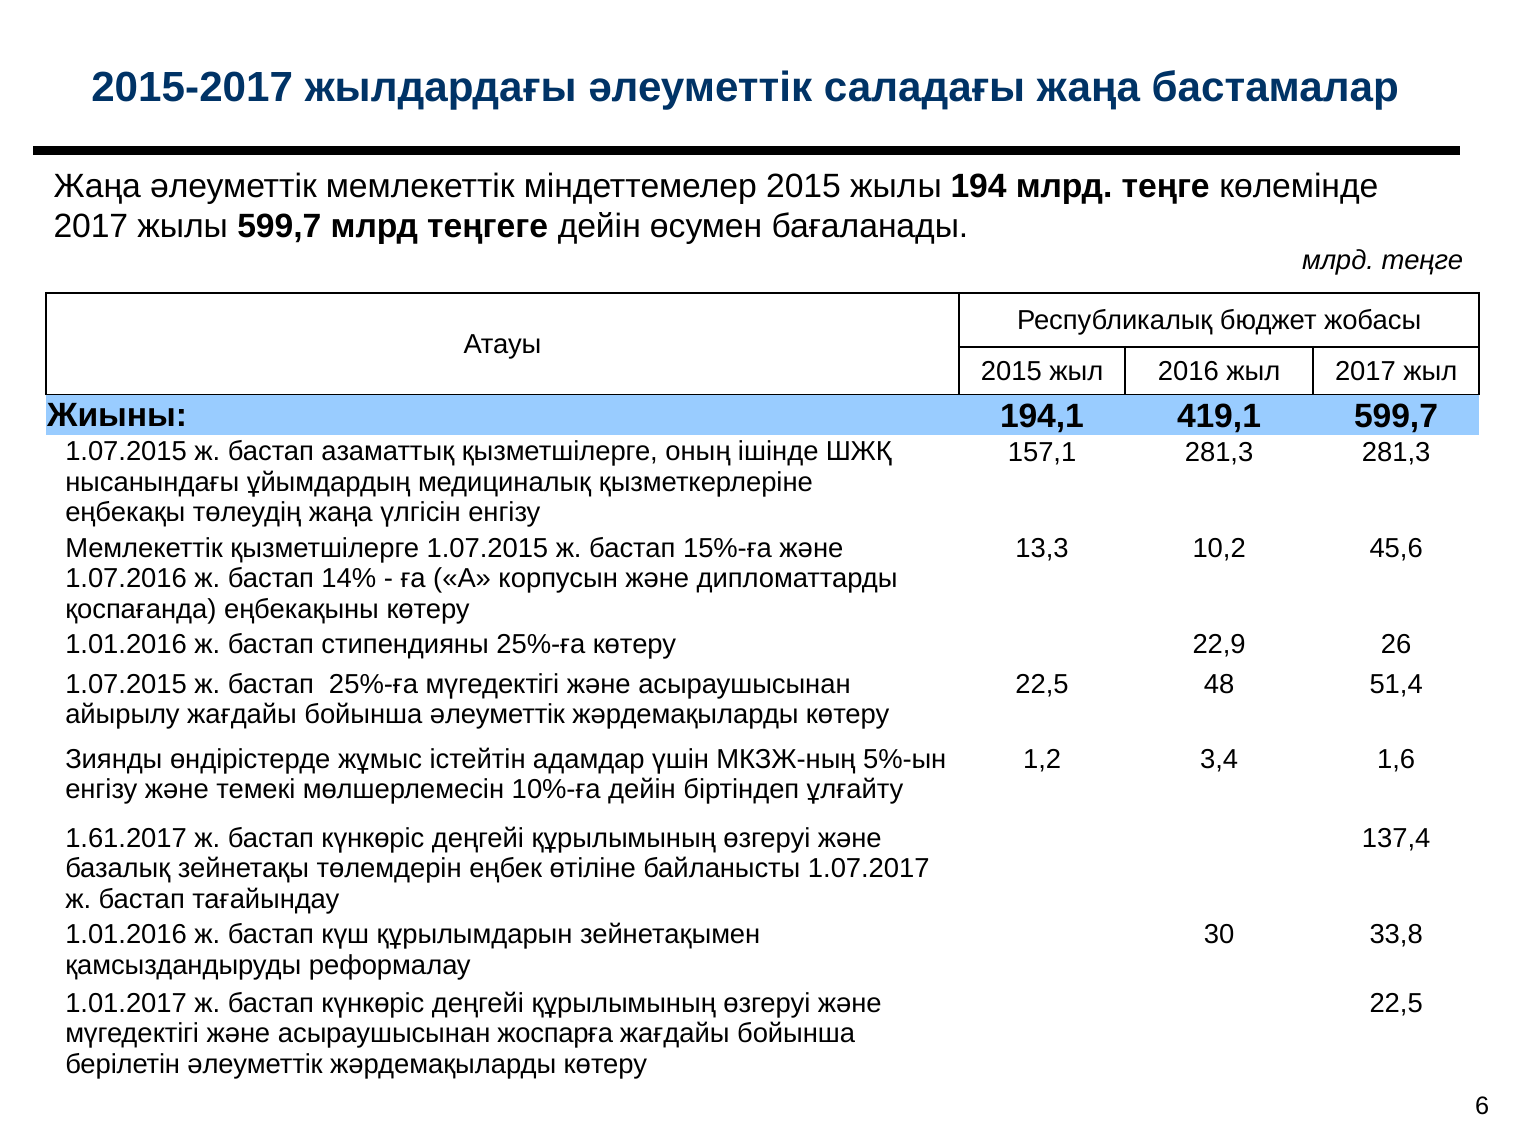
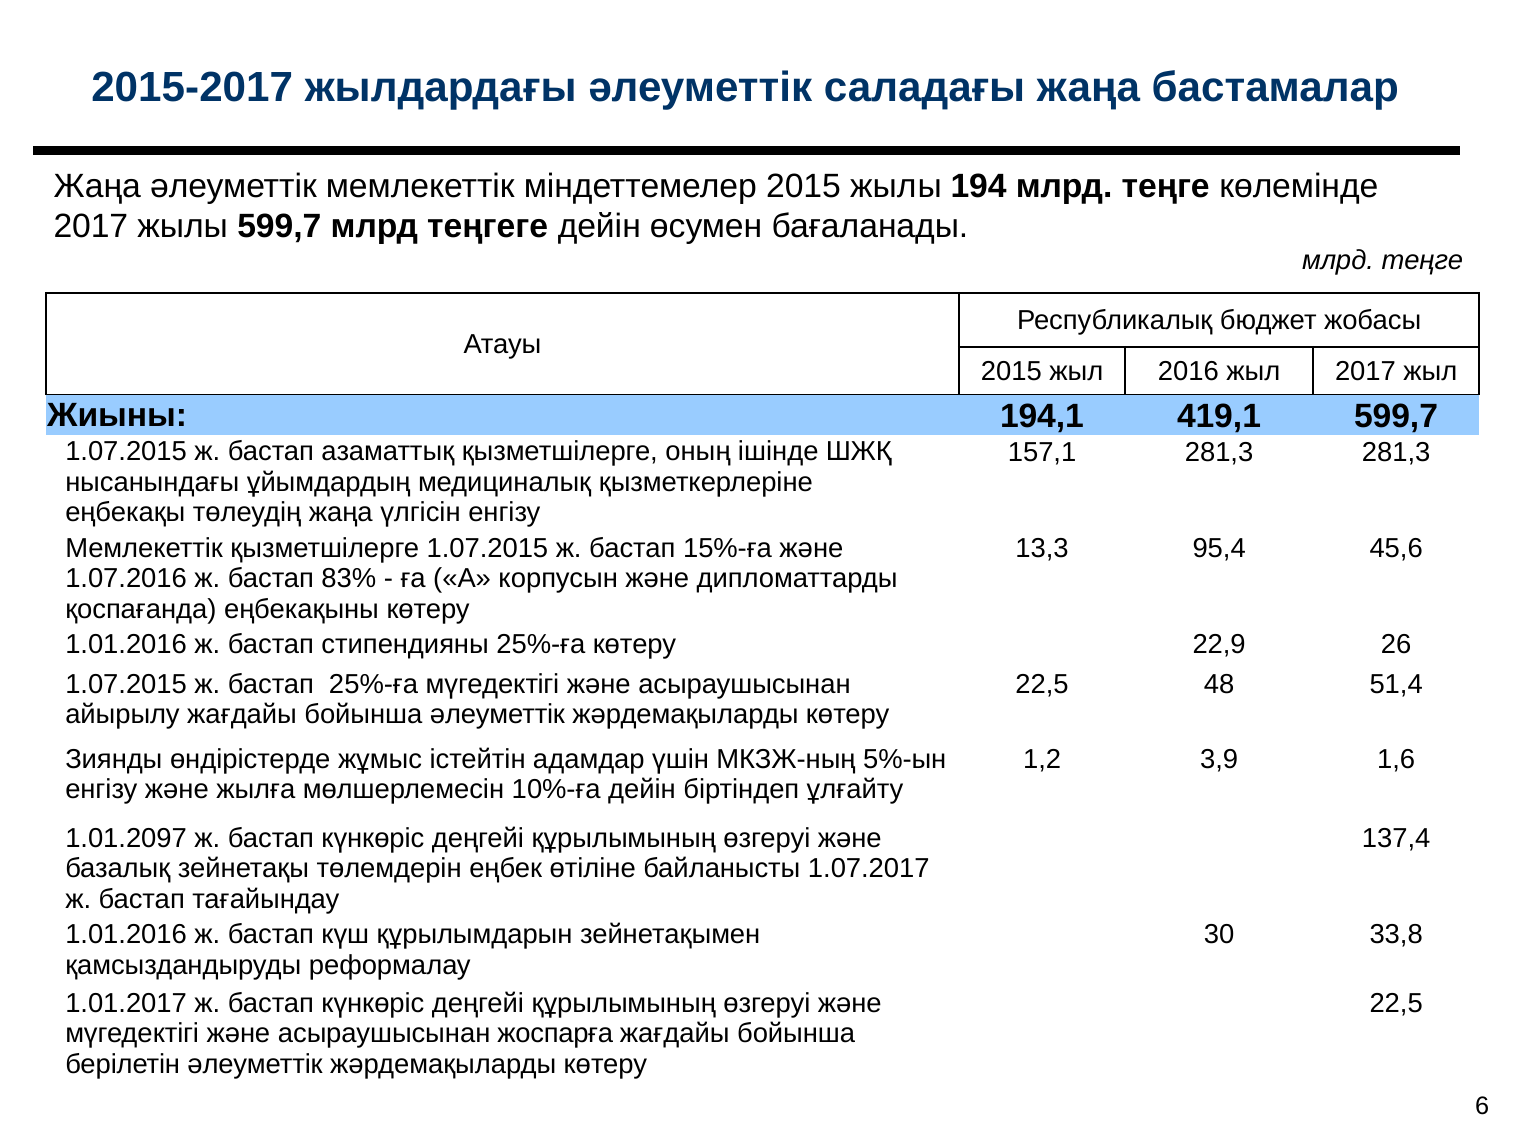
10,2: 10,2 -> 95,4 (1219, 549)
14%: 14% -> 83% (349, 579)
3,4: 3,4 -> 3,9 (1219, 760)
темекі: темекі -> жылға (256, 790)
1.61.2017: 1.61.2017 -> 1.01.2097 (126, 839)
